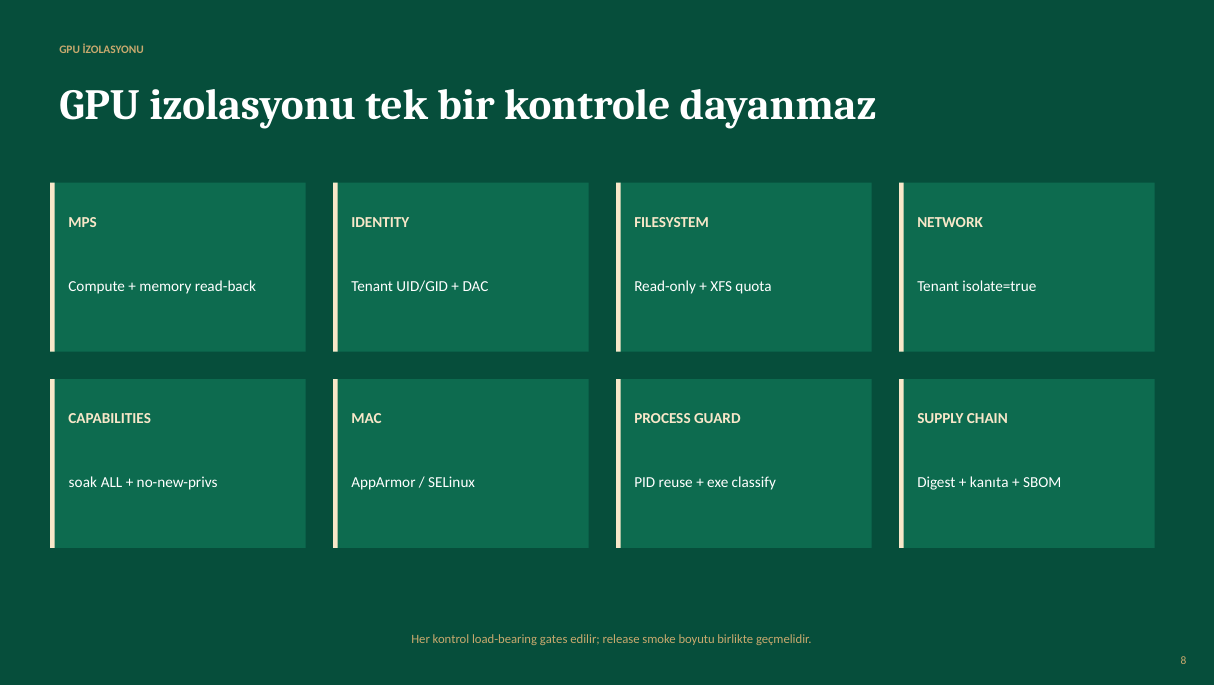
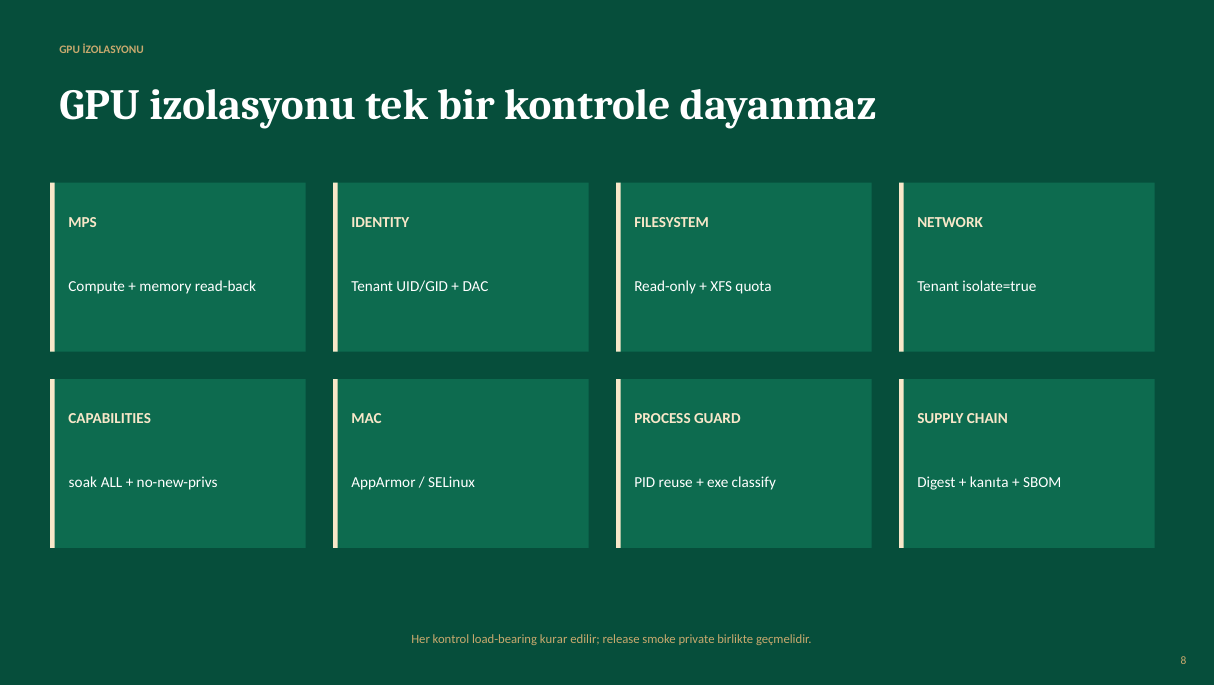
gates: gates -> kurar (554, 639)
boyutu: boyutu -> private (697, 639)
